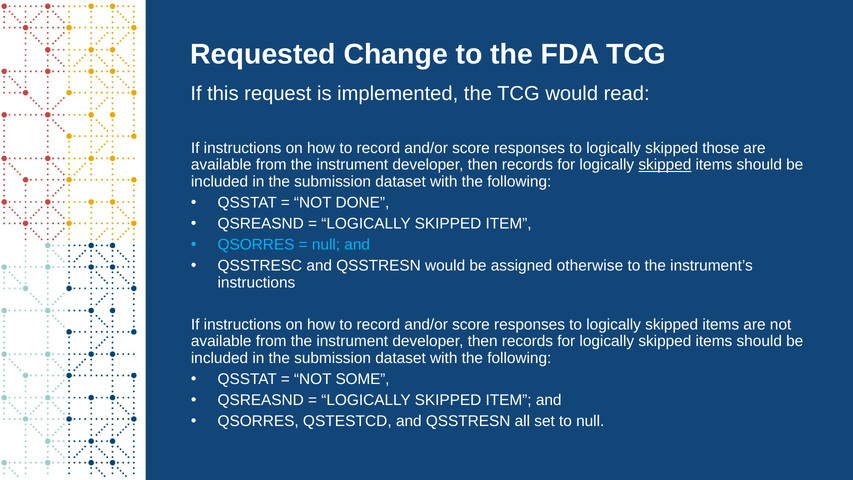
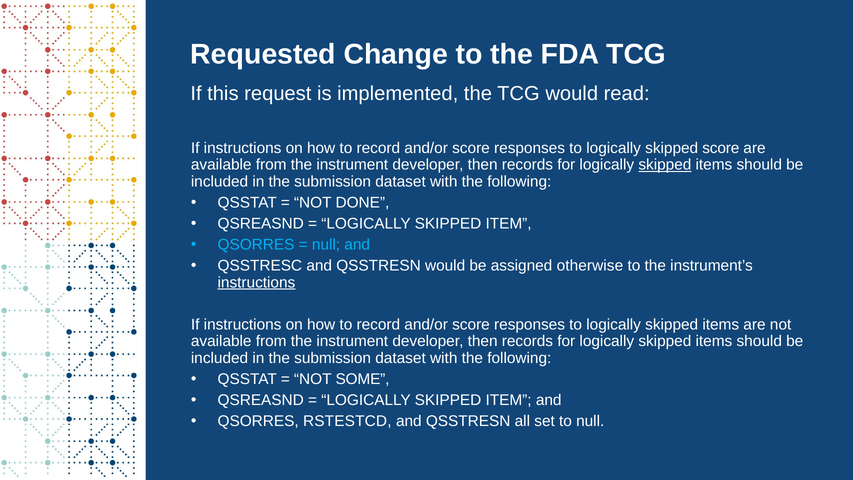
skipped those: those -> score (721, 148)
instructions underline: none -> present (256, 282)
QSTESTCD: QSTESTCD -> RSTESTCD (347, 421)
